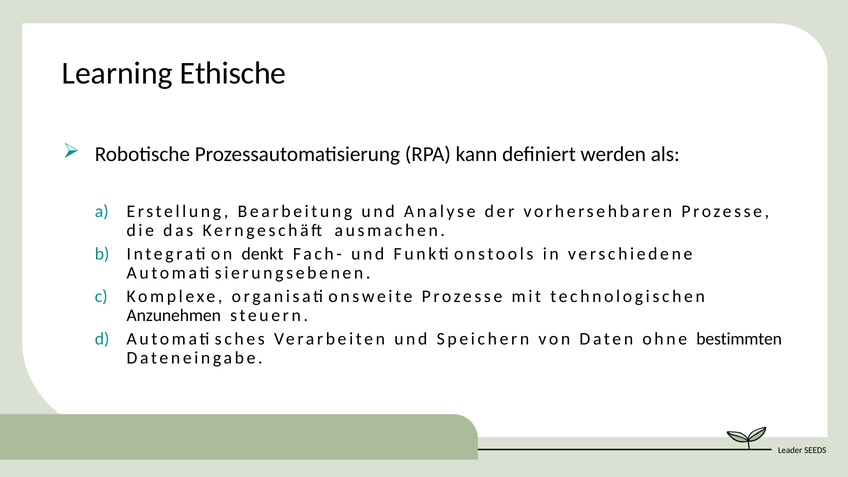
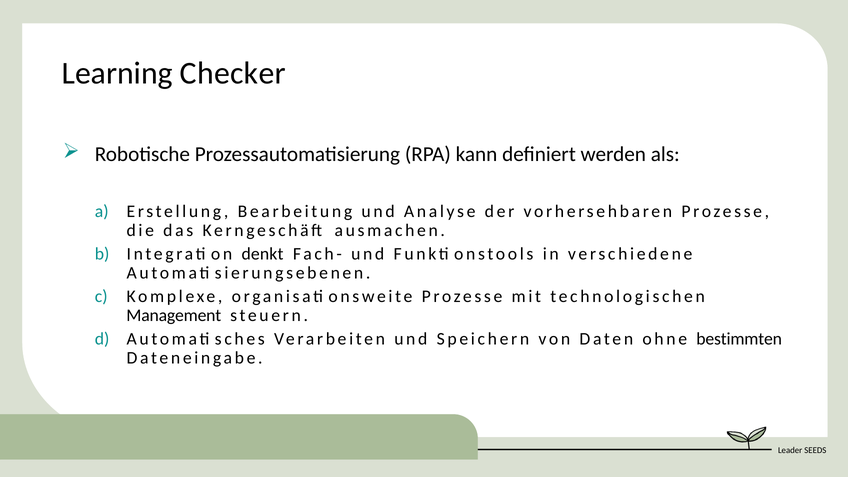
Ethische: Ethische -> Checker (233, 73)
Anzunehmen: Anzunehmen -> Management (174, 315)
